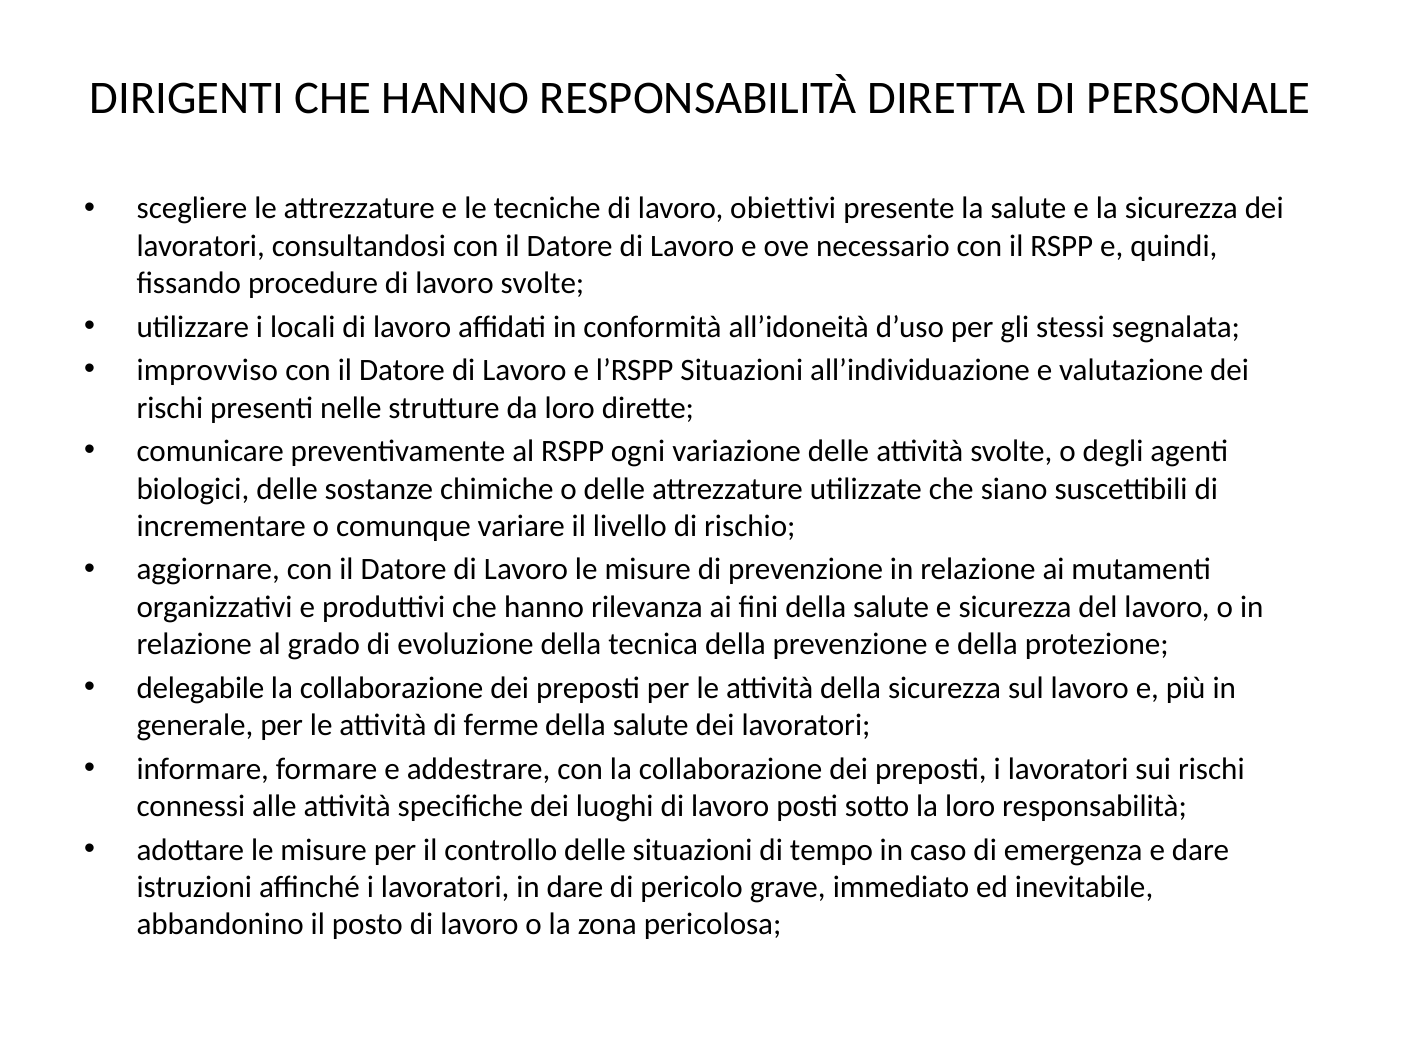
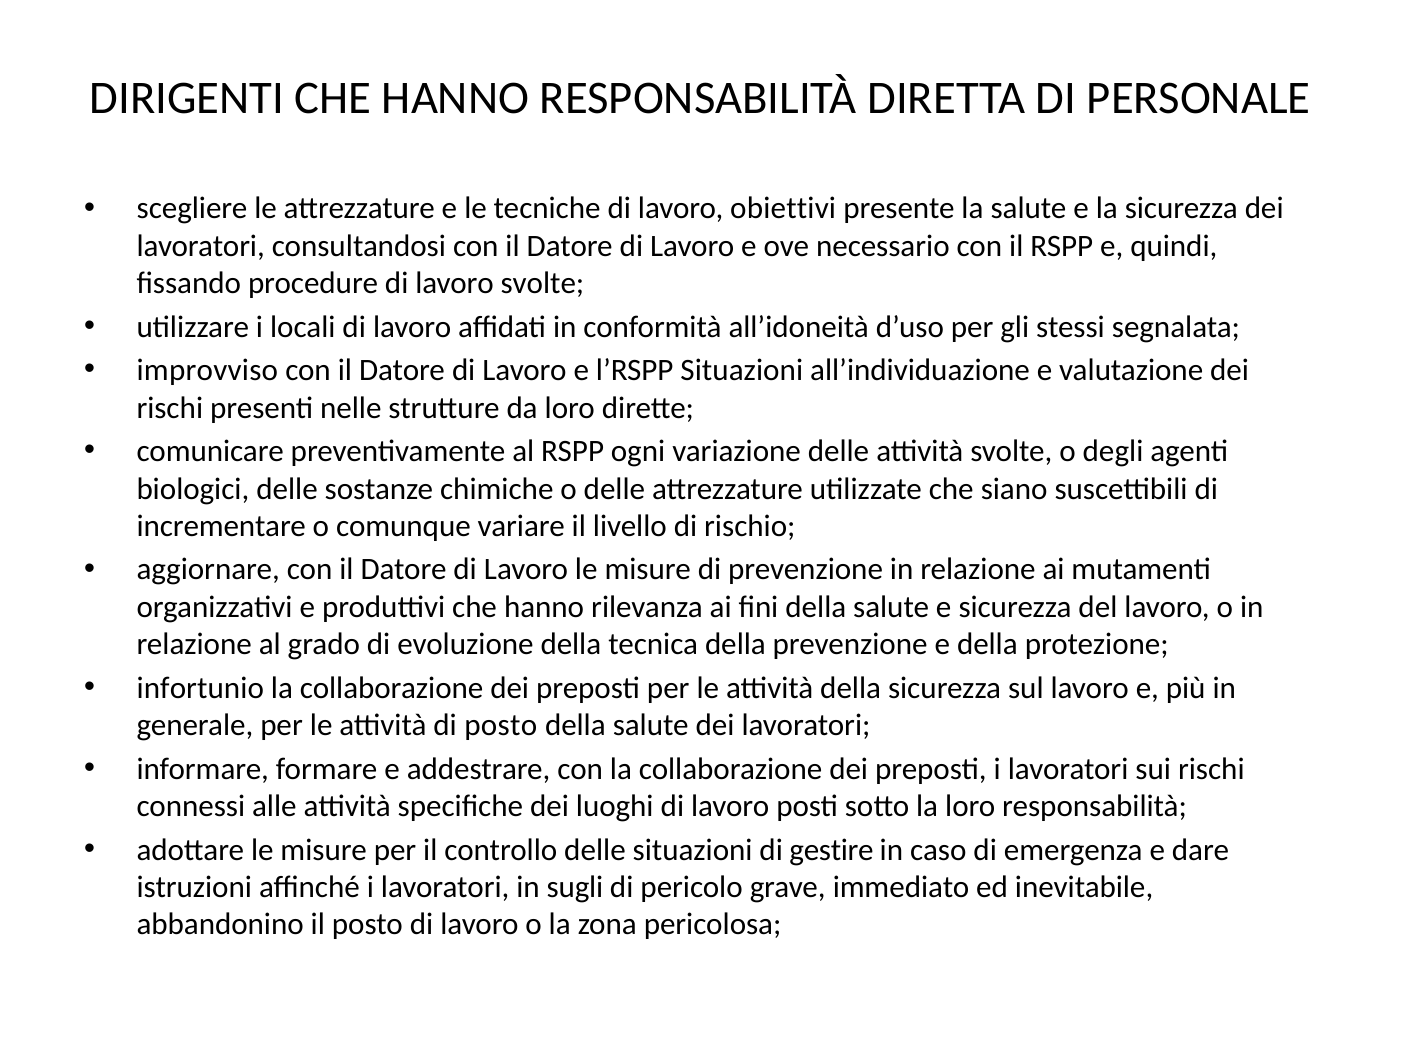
delegabile: delegabile -> infortunio (200, 688)
di ferme: ferme -> posto (501, 725)
tempo: tempo -> gestire (832, 850)
in dare: dare -> sugli (575, 887)
